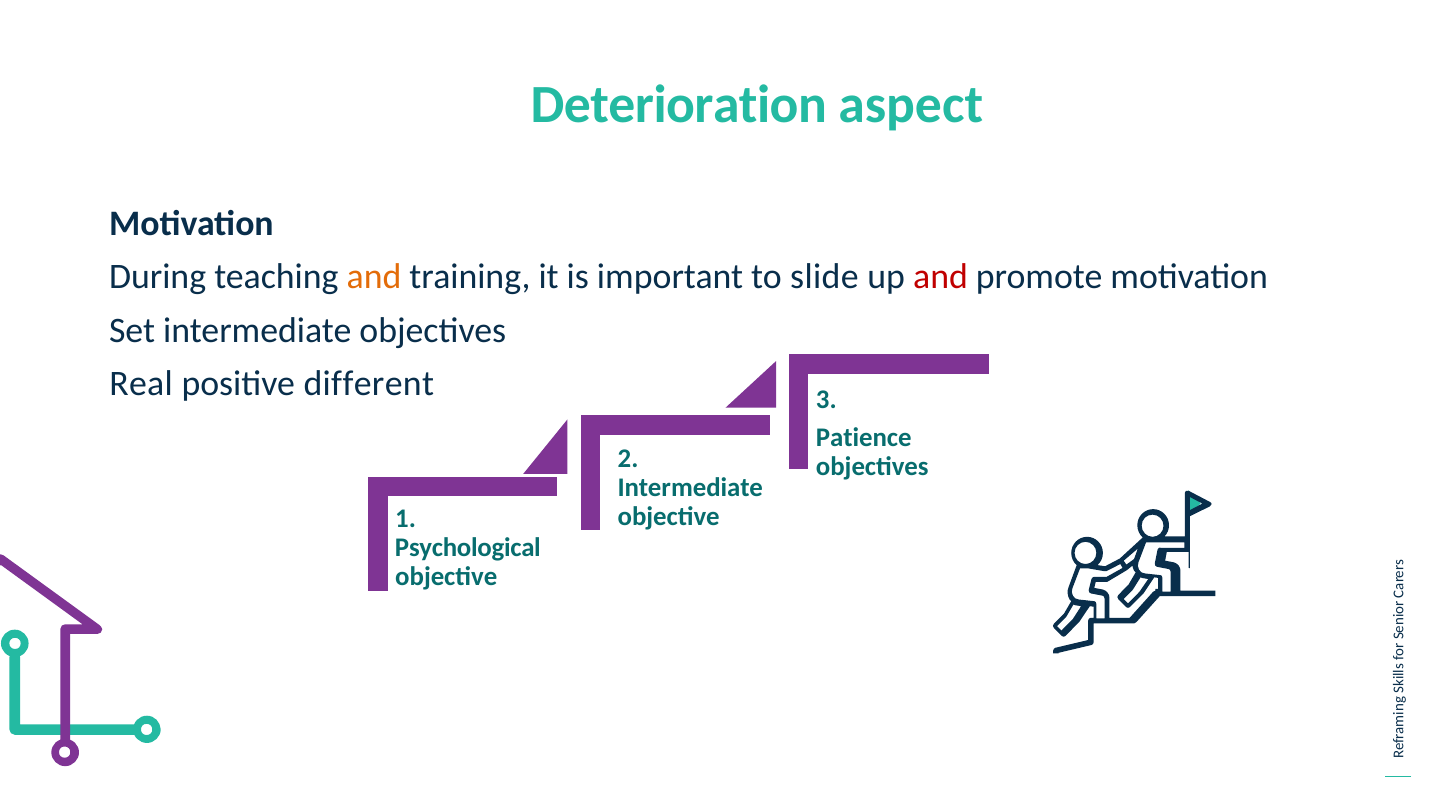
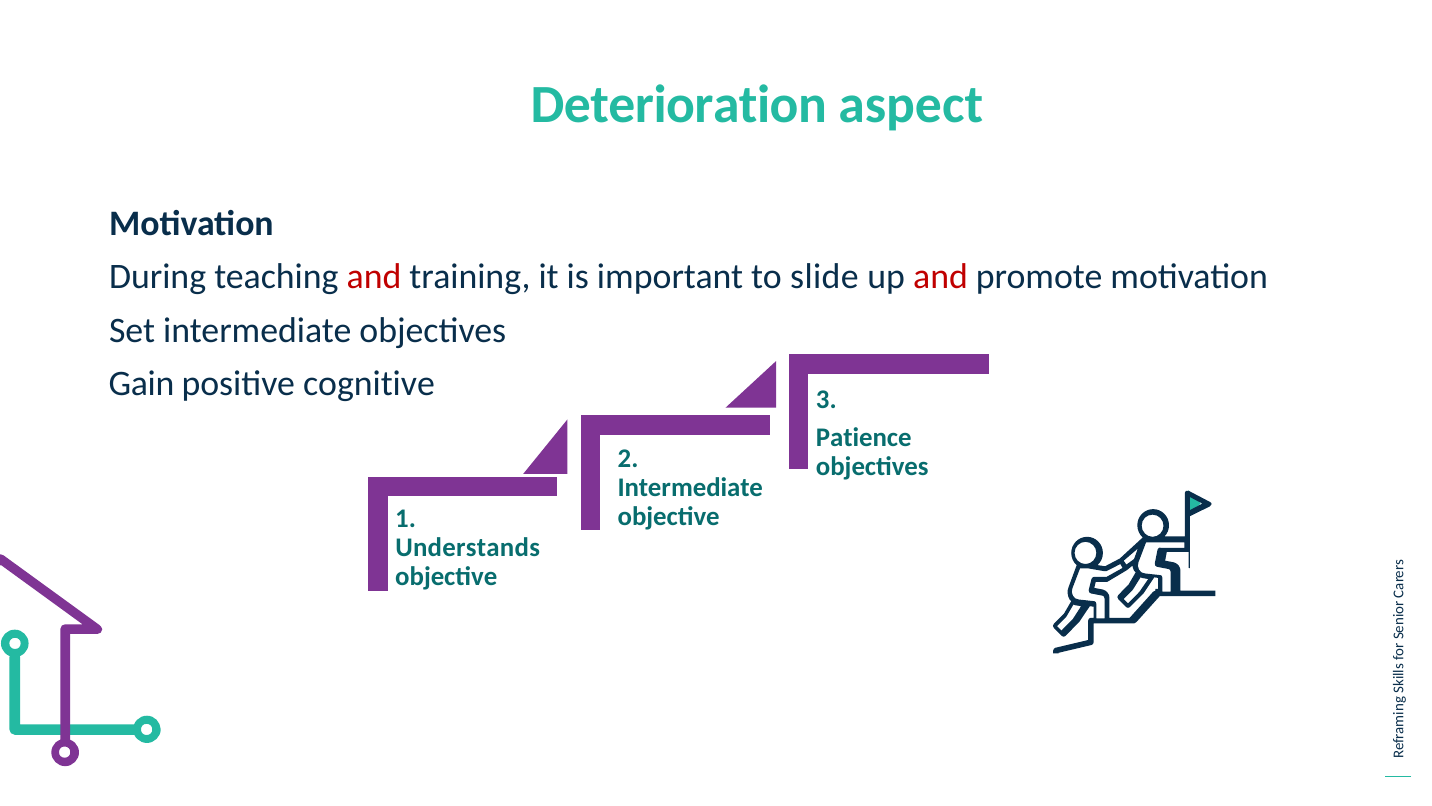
and colour: orange -> red (374, 277)
Real: Real -> Gain (141, 384)
different: different -> cognitive (369, 384)
Psychological: Psychological -> Understands (468, 547)
